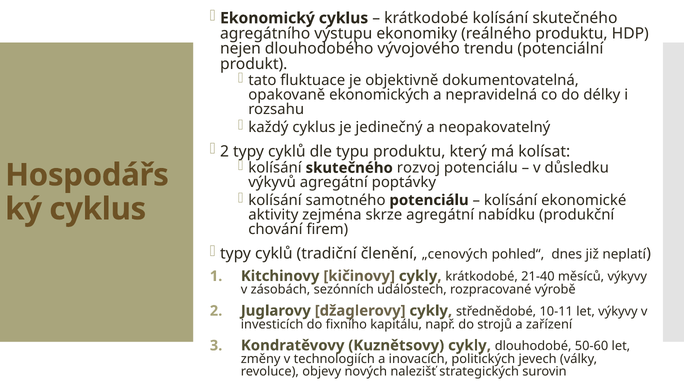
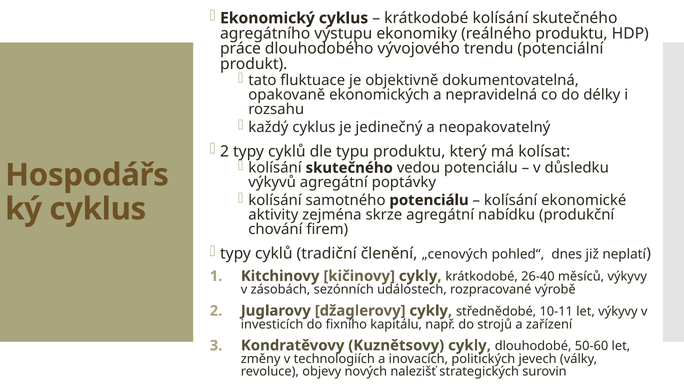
nejen: nejen -> práce (241, 49)
rozvoj: rozvoj -> vedou (418, 168)
21-40: 21-40 -> 26-40 (538, 277)
